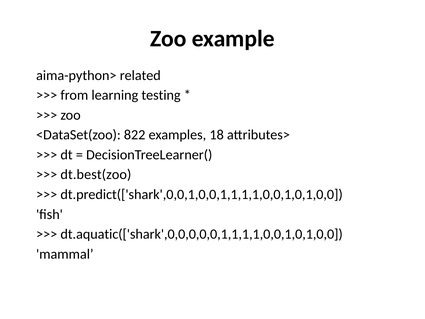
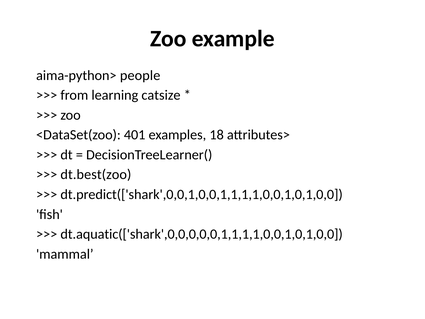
related: related -> people (140, 75)
testing: testing -> catsize (161, 95)
822: 822 -> 401 (135, 135)
